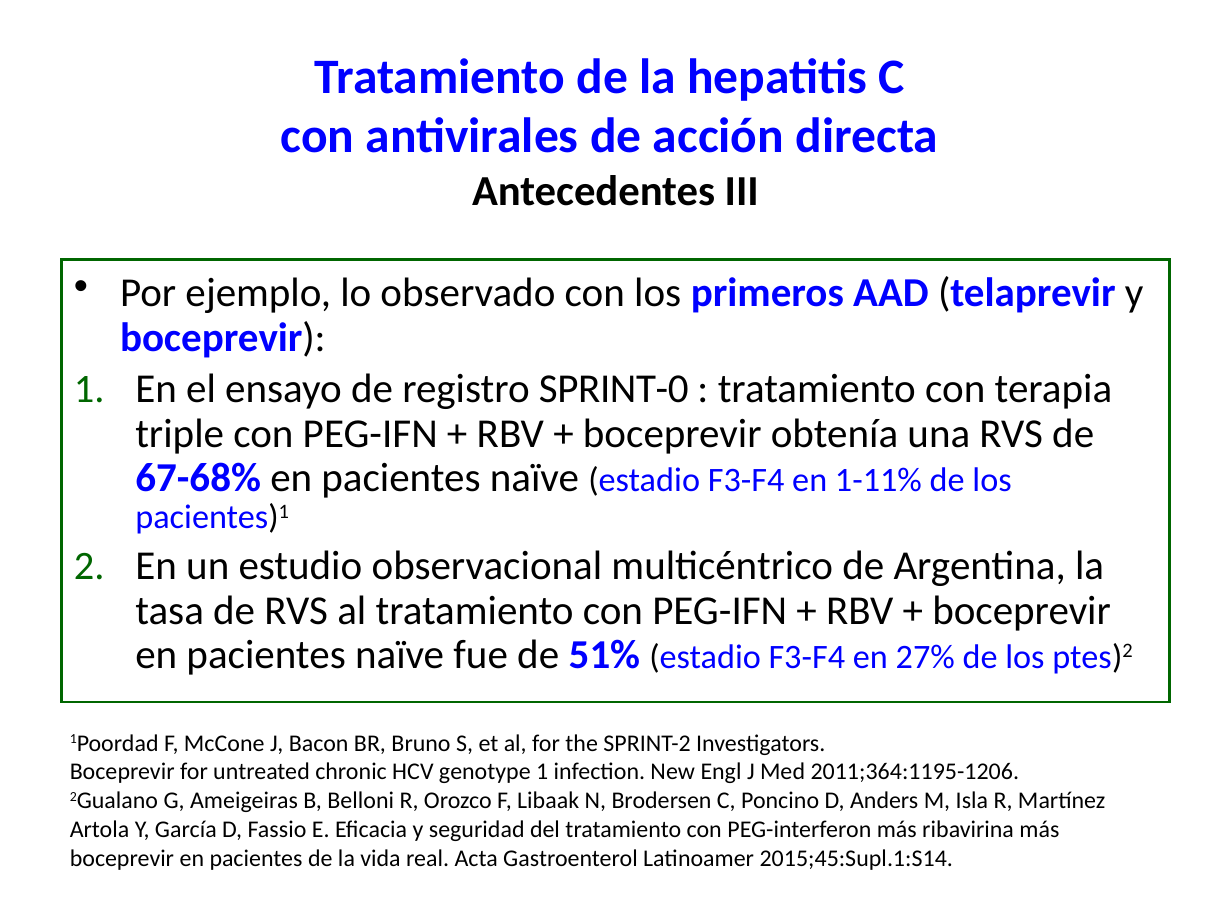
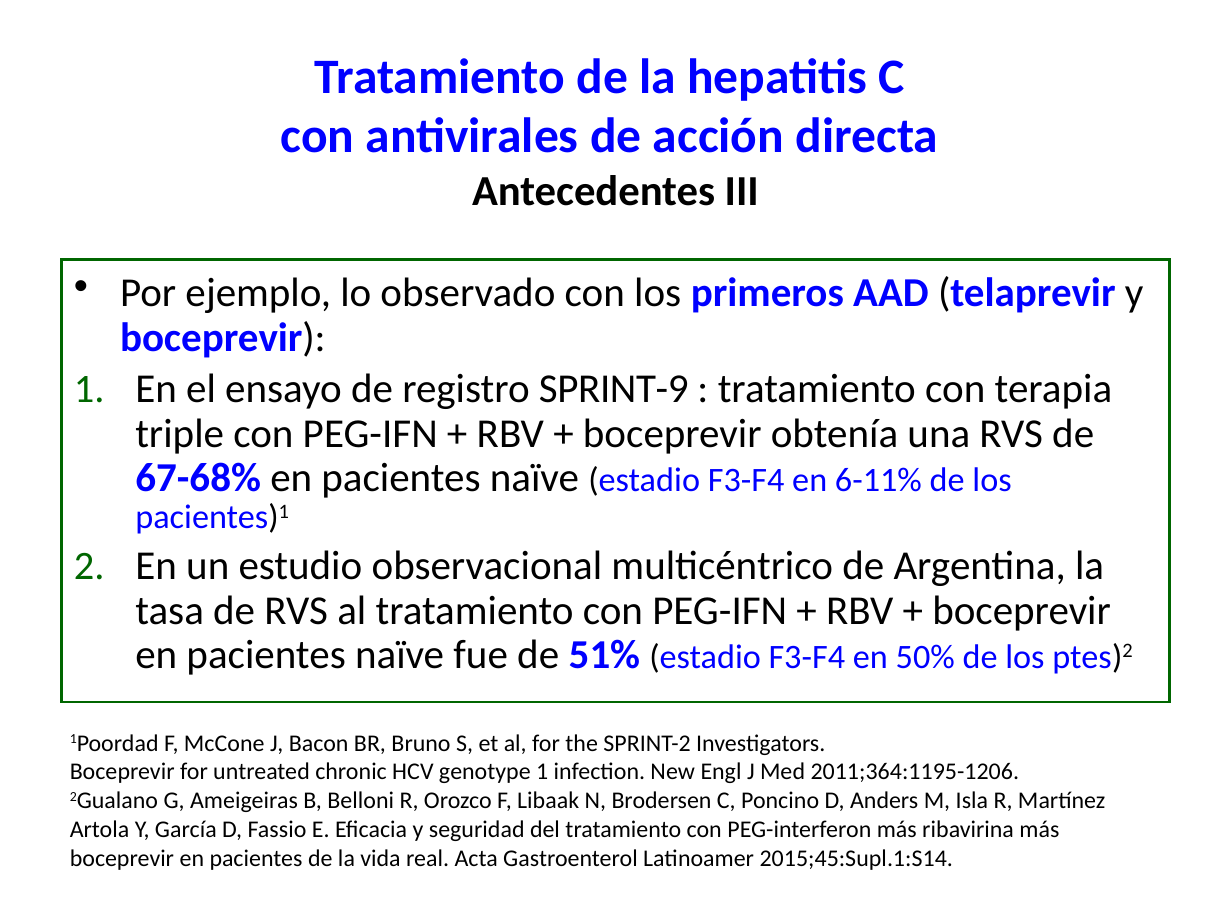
SPRINT-0: SPRINT-0 -> SPRINT-9 (614, 389)
1-11%: 1-11% -> 6-11% (878, 480)
27%: 27% -> 50% (925, 657)
